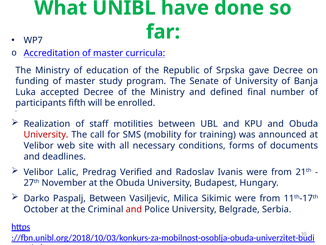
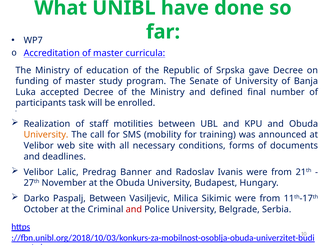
fifth: fifth -> task (77, 103)
University colour: red -> orange (46, 134)
Verified: Verified -> Banner (136, 172)
